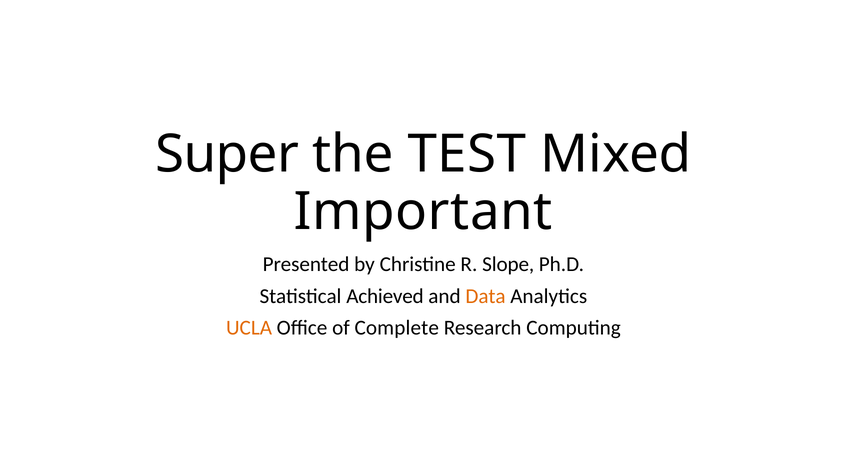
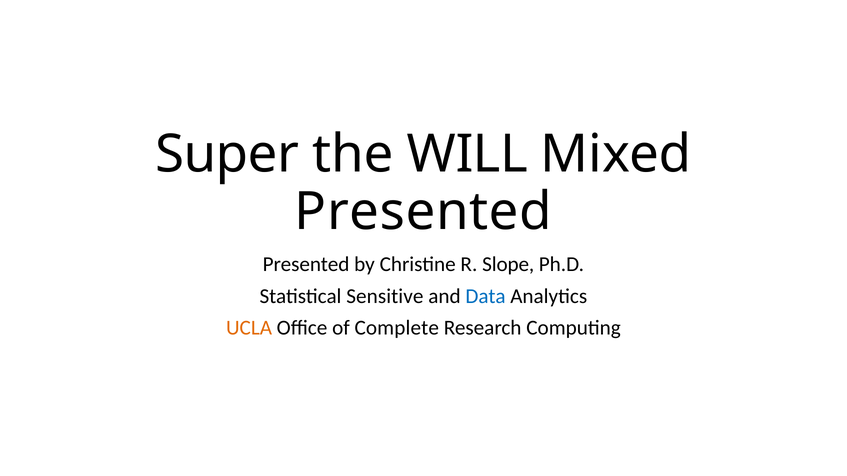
TEST: TEST -> WILL (467, 155)
Important: Important -> Presented (423, 212)
Achieved: Achieved -> Sensitive (385, 296)
Data colour: orange -> blue (486, 296)
